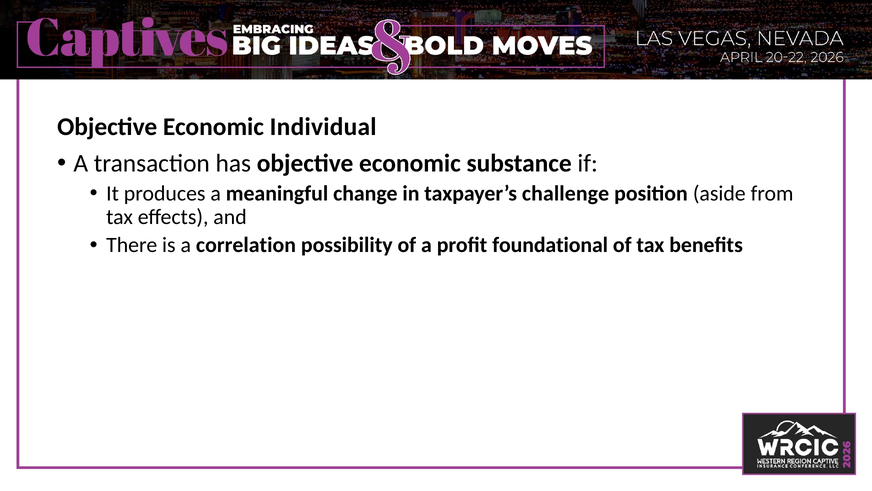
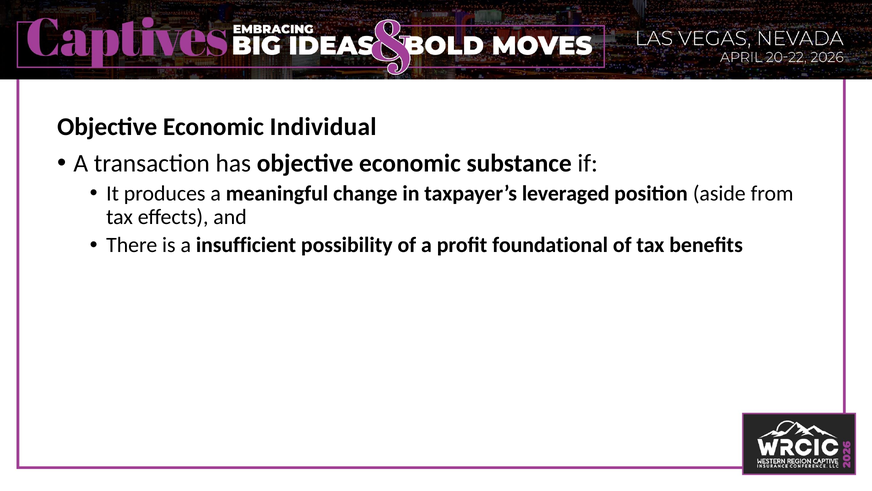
challenge: challenge -> leveraged (566, 193)
correlation: correlation -> insufficient (246, 245)
